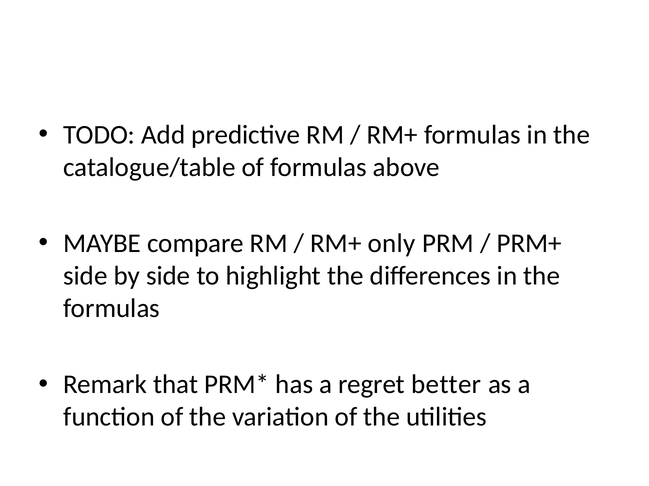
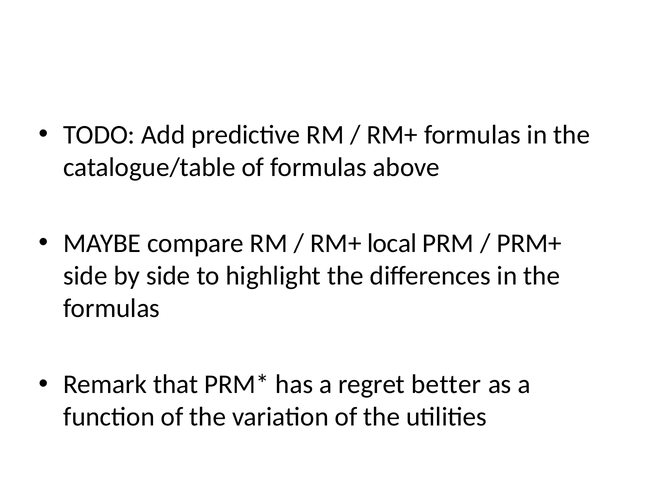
only: only -> local (392, 244)
